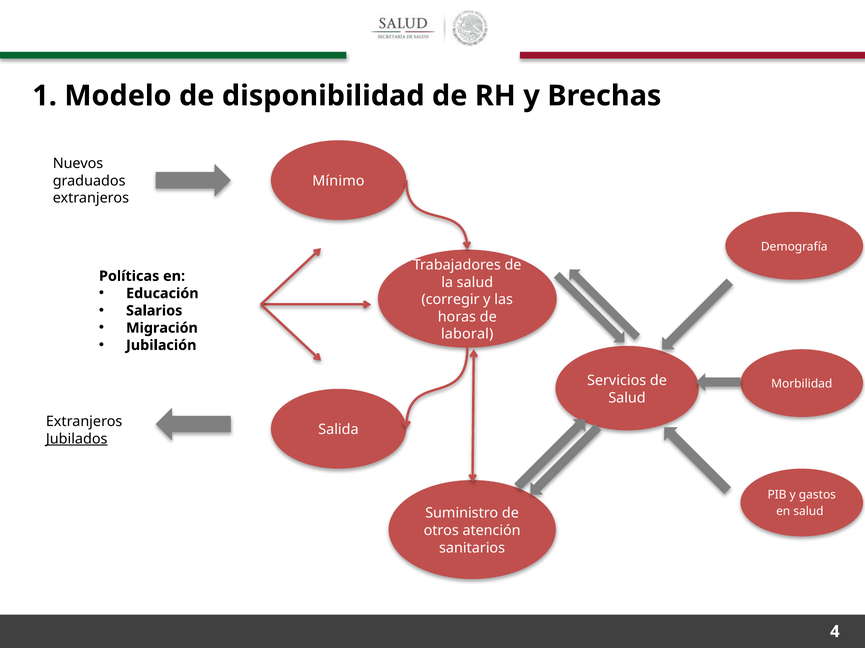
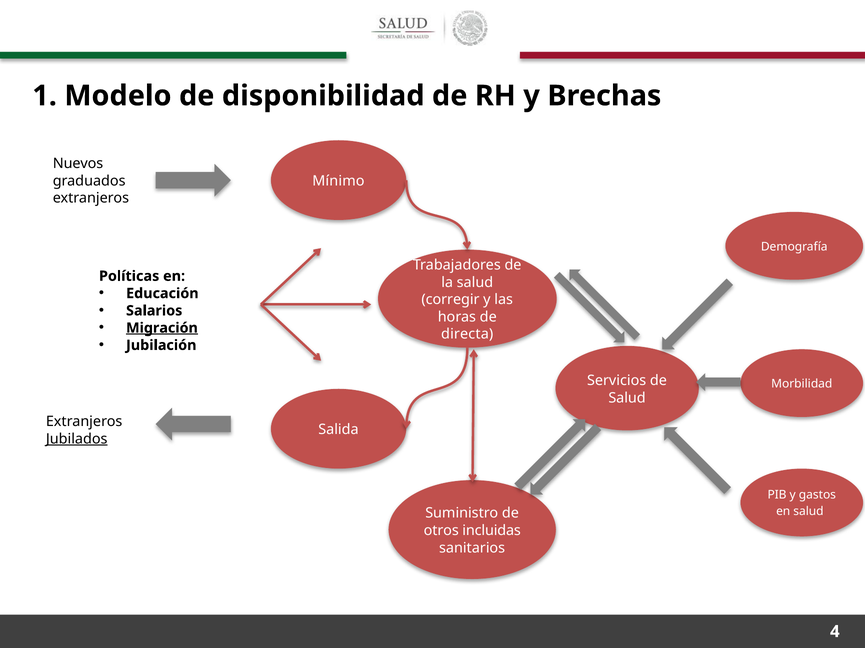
Migración underline: none -> present (162, 328)
laboral: laboral -> directa (467, 335)
atención: atención -> incluidas (492, 531)
